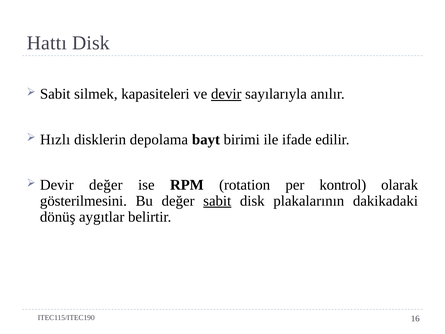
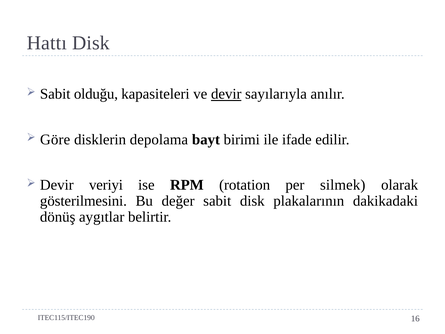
silmek: silmek -> olduğu (96, 94)
Hızlı: Hızlı -> Göre (55, 139)
Devir değer: değer -> veriyi (106, 185)
kontrol: kontrol -> silmek (343, 185)
sabit underline: present -> none (217, 201)
